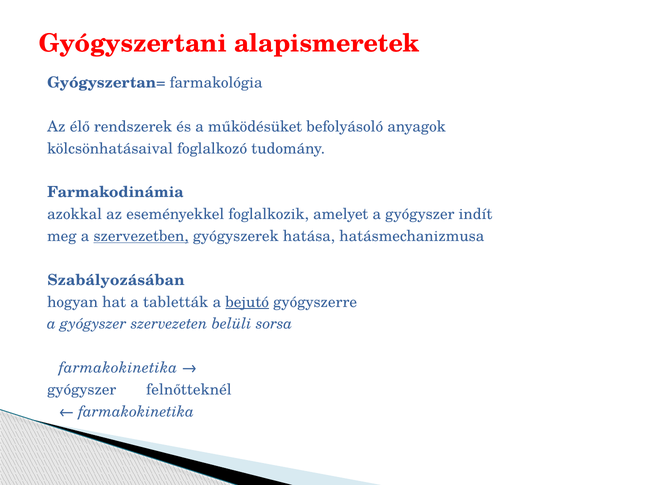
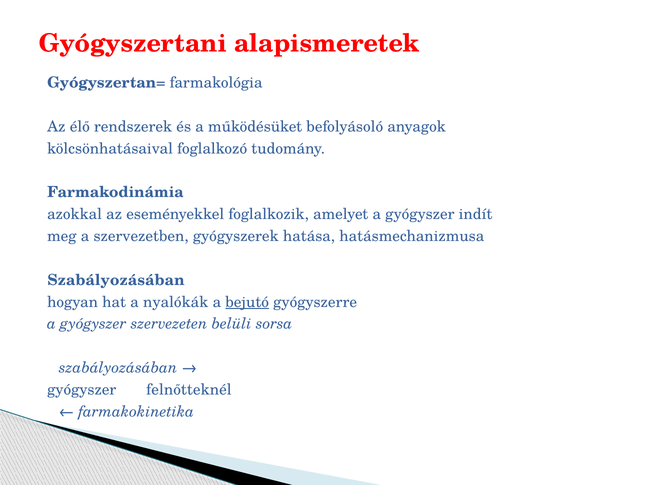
szervezetben underline: present -> none (141, 236)
tabletták: tabletták -> nyalókák (176, 302)
farmakokinetika: farmakokinetika -> szabályozásában (118, 367)
